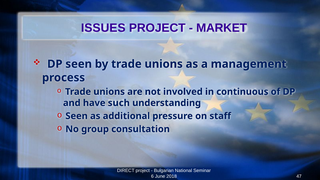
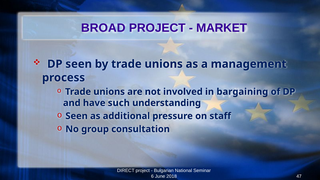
ISSUES: ISSUES -> BROAD (103, 28)
continuous: continuous -> bargaining (242, 92)
